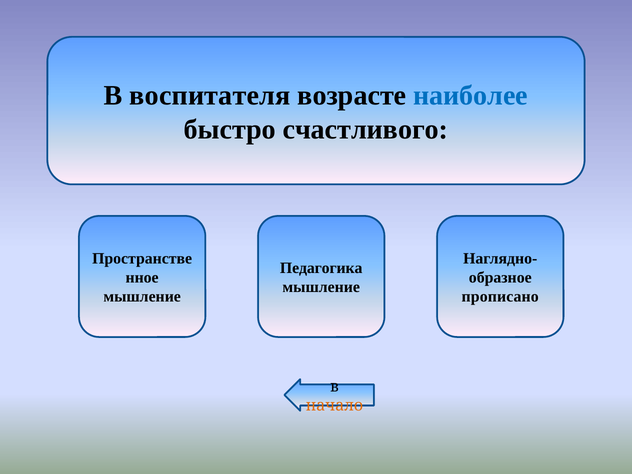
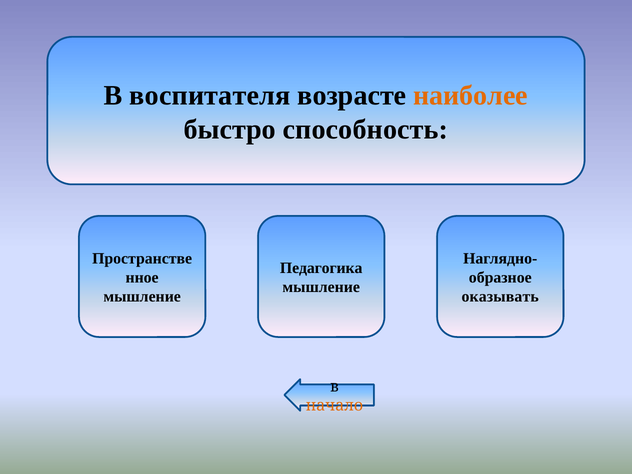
наиболее colour: blue -> orange (471, 96)
счастливого: счастливого -> способность (365, 129)
прописано: прописано -> оказывать (500, 297)
